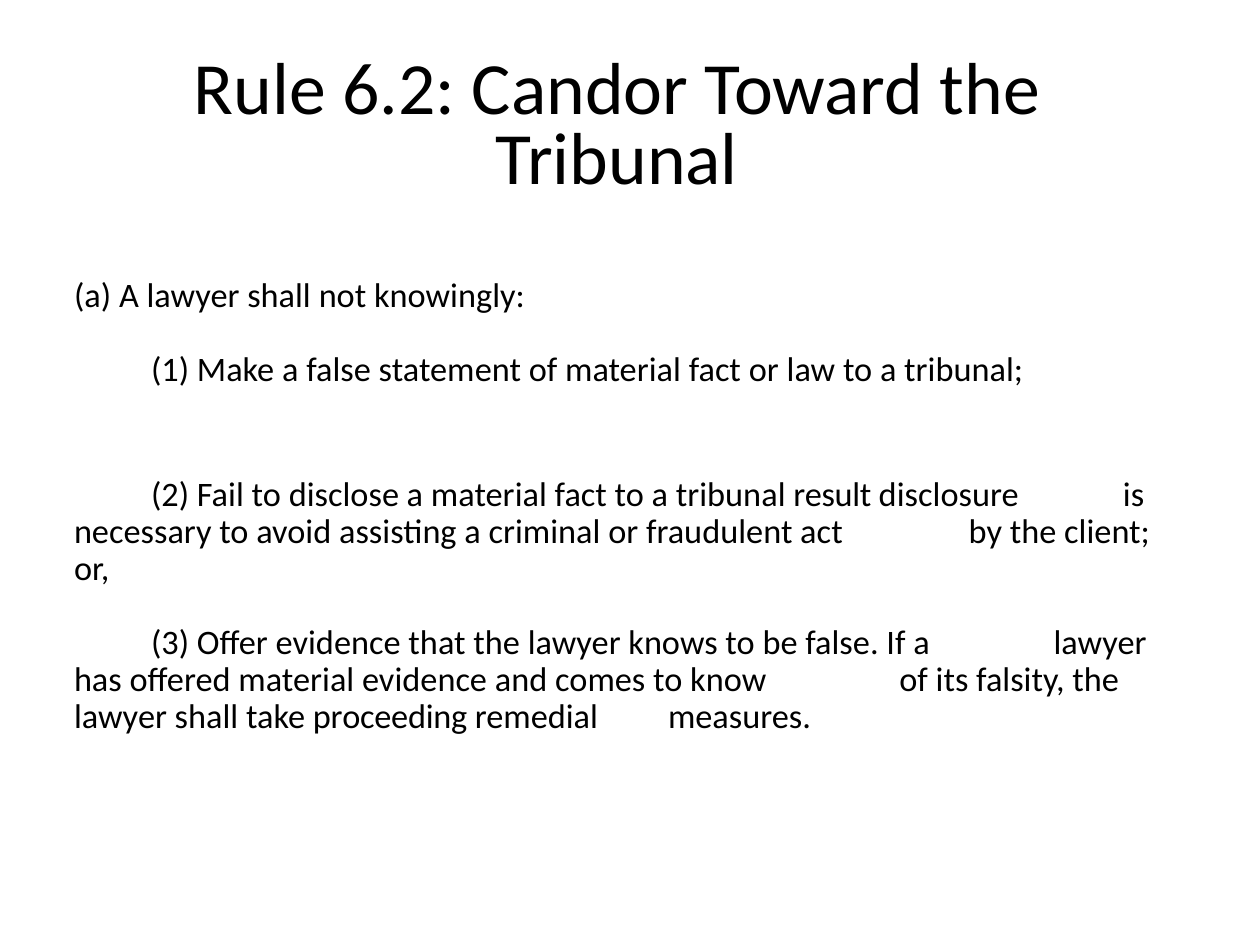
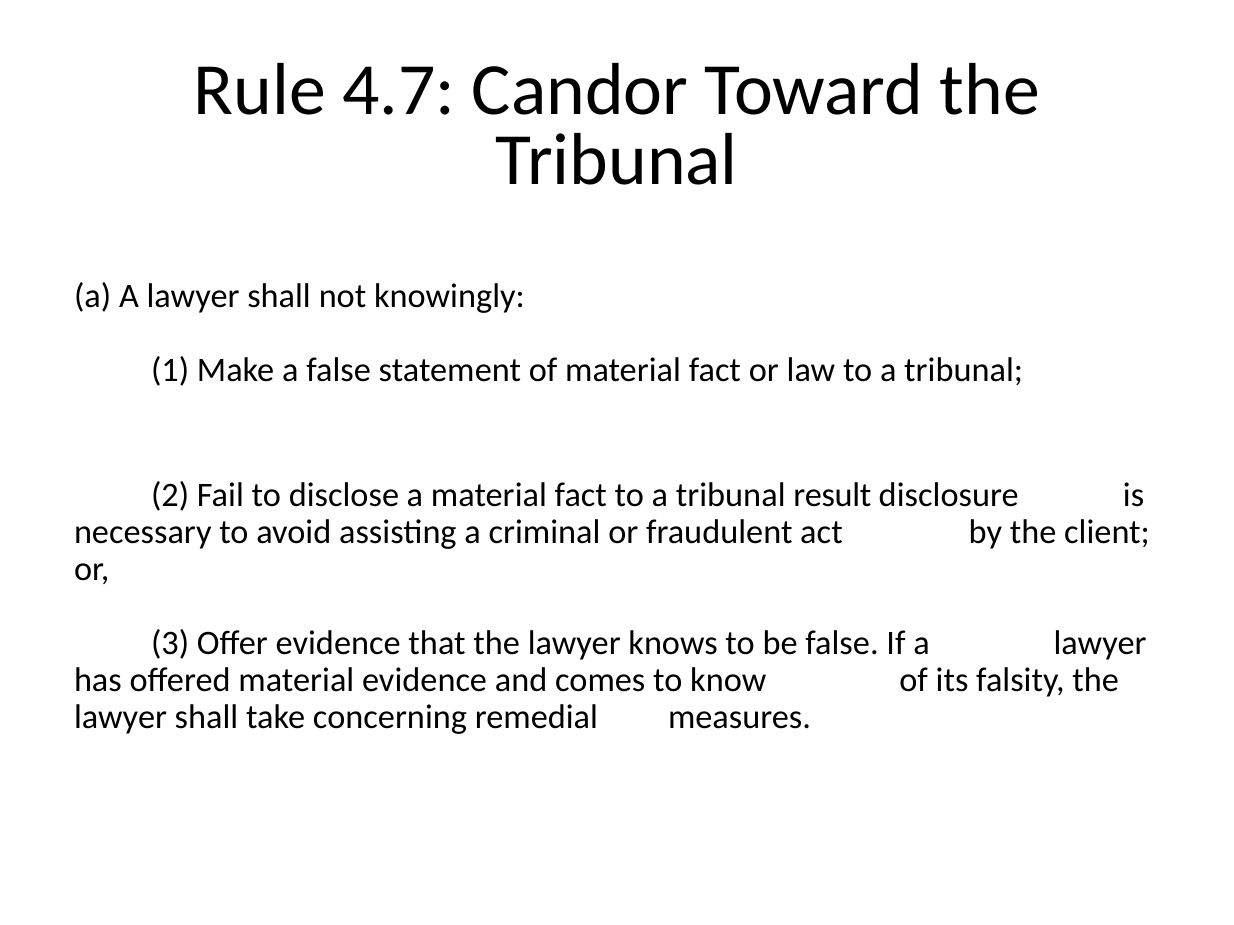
6.2: 6.2 -> 4.7 (399, 90)
proceeding: proceeding -> concerning (390, 717)
